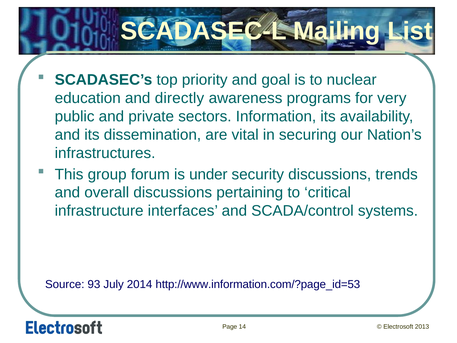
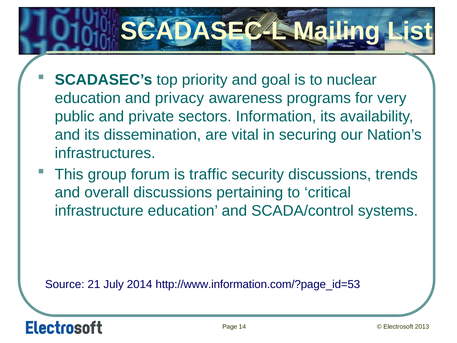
directly: directly -> privacy (179, 98)
under: under -> traffic (208, 174)
infrastructure interfaces: interfaces -> education (183, 211)
93: 93 -> 21 (94, 284)
